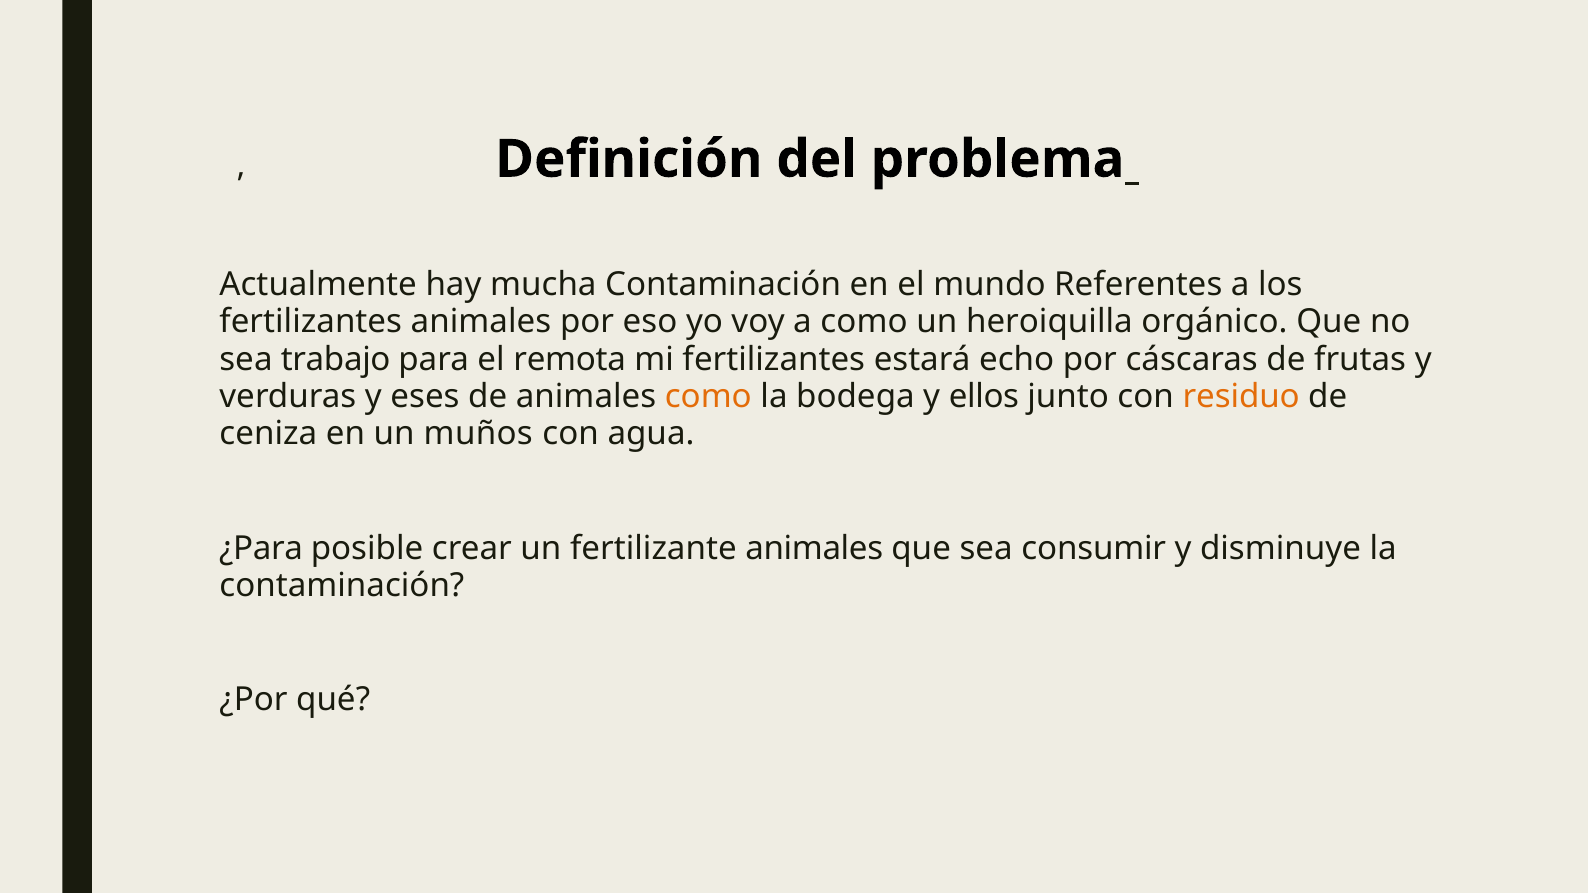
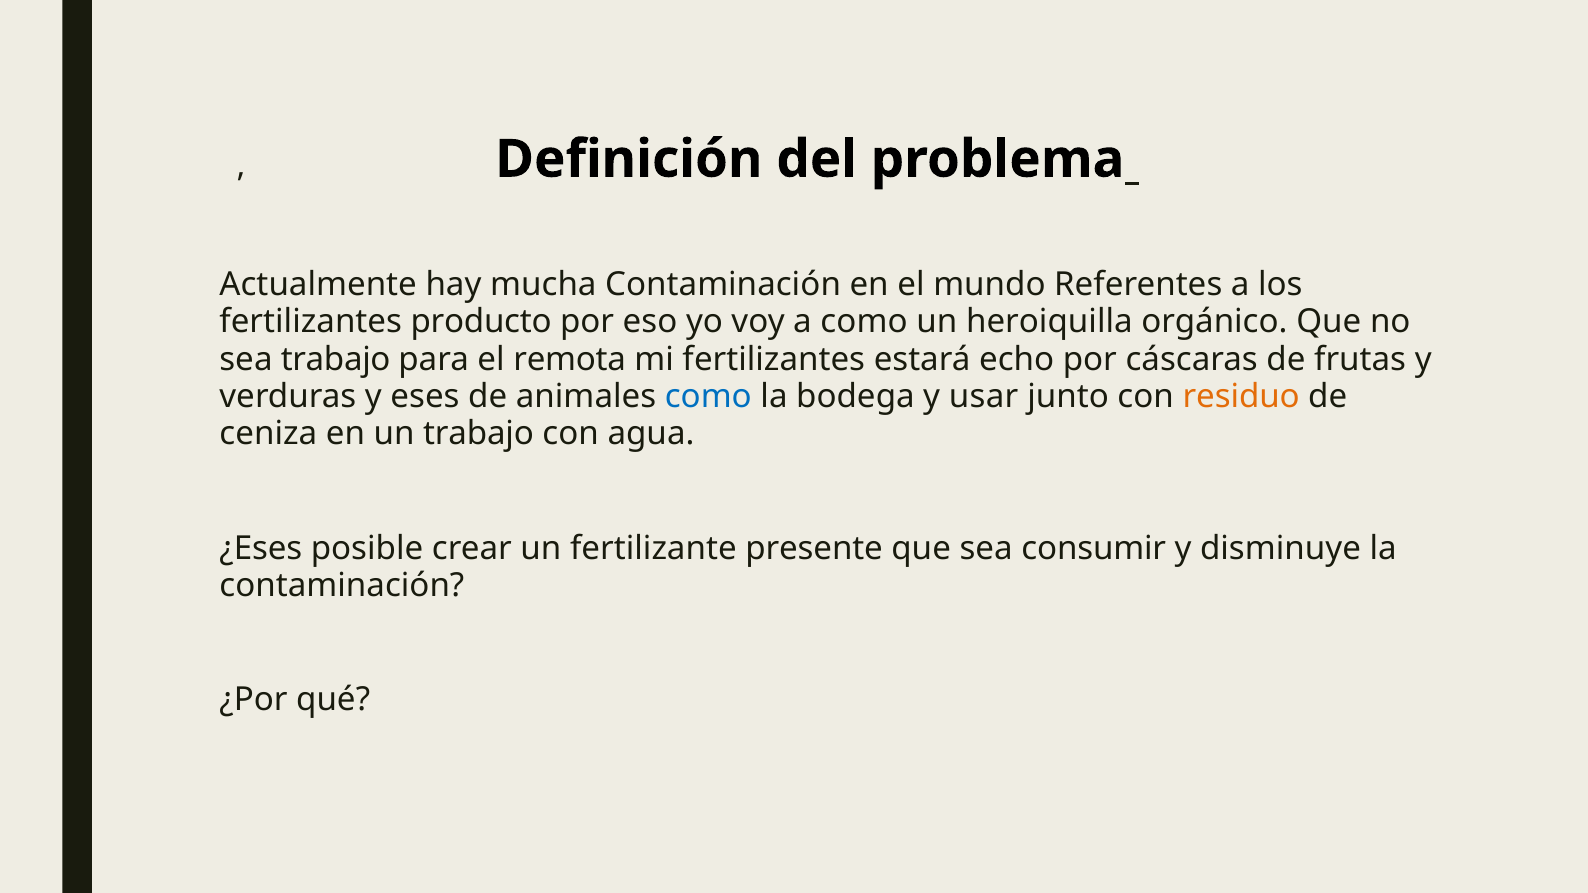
fertilizantes animales: animales -> producto (481, 322)
como colour: orange -> blue (708, 397)
ellos: ellos -> usar (984, 397)
un muños: muños -> trabajo (479, 434)
¿Para: ¿Para -> ¿Eses (261, 549)
fertilizante animales: animales -> presente (814, 549)
